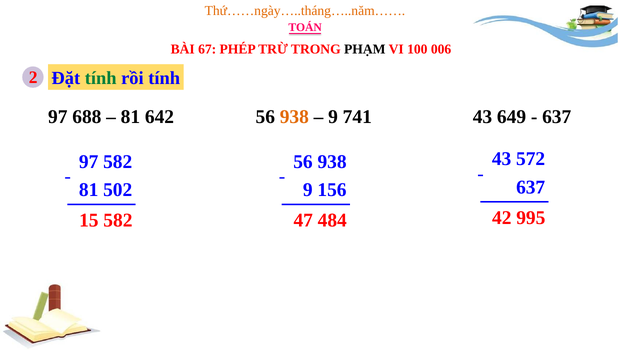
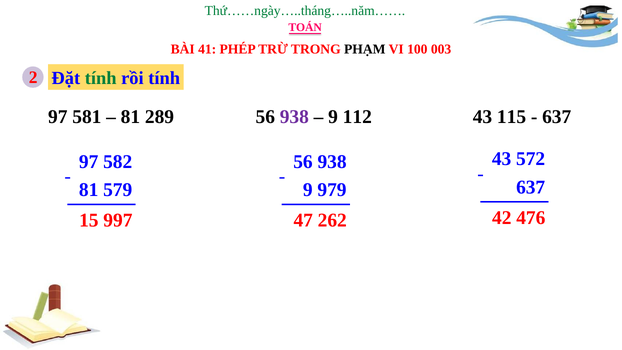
Thứ……ngày…..tháng…..năm…… colour: orange -> green (305, 11)
67: 67 -> 41 (207, 49)
006: 006 -> 003 (441, 49)
688: 688 -> 581 (87, 116)
642: 642 -> 289 (160, 116)
938 colour: orange -> purple (294, 116)
741: 741 -> 112 (357, 116)
649: 649 -> 115 (512, 116)
502: 502 -> 579 (118, 189)
156: 156 -> 979 (332, 189)
995: 995 -> 476 (531, 217)
15 582: 582 -> 997 (118, 220)
484: 484 -> 262 (332, 220)
